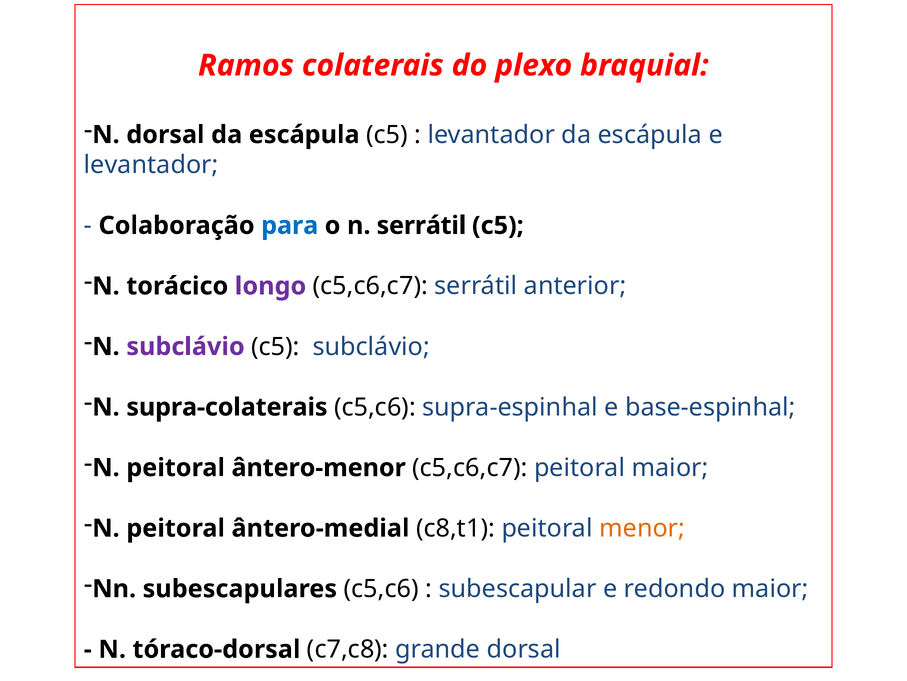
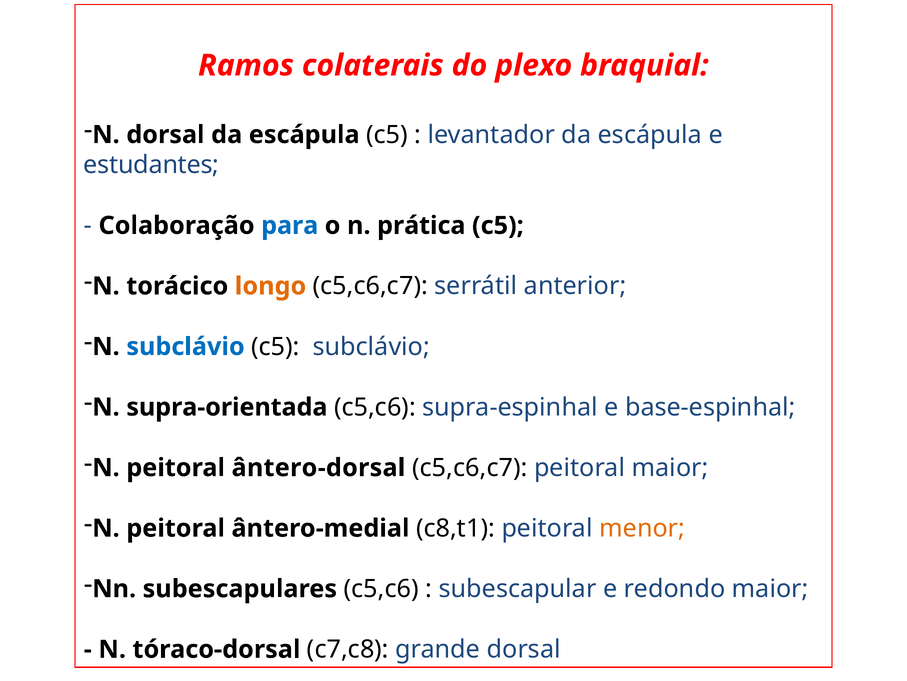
levantador: levantador -> estudantes (151, 165)
n serrátil: serrátil -> prática (421, 225)
longo colour: purple -> orange (271, 286)
subclávio colour: purple -> blue (186, 346)
supra-colaterais: supra-colaterais -> supra-orientada (227, 407)
ântero-menor: ântero-menor -> ântero-dorsal (318, 467)
